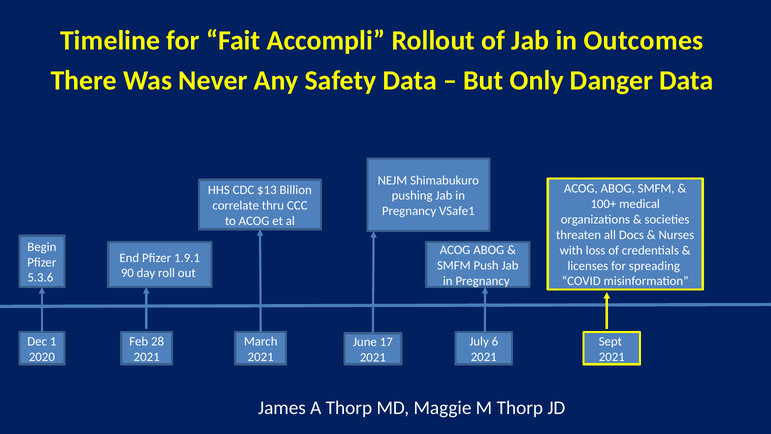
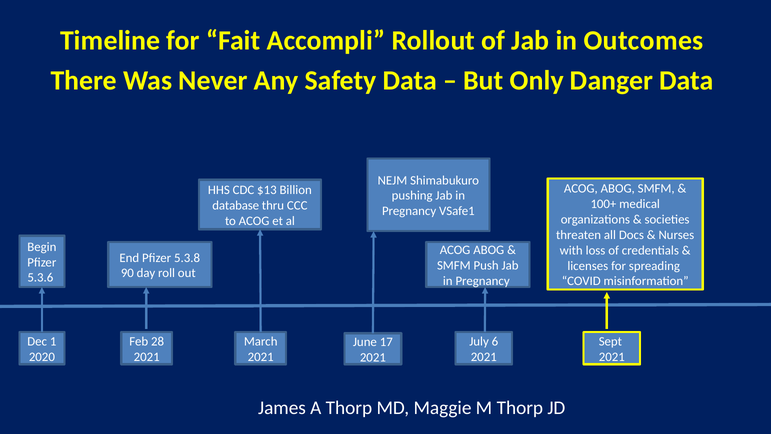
correlate: correlate -> database (236, 205)
1.9.1: 1.9.1 -> 5.3.8 (187, 258)
